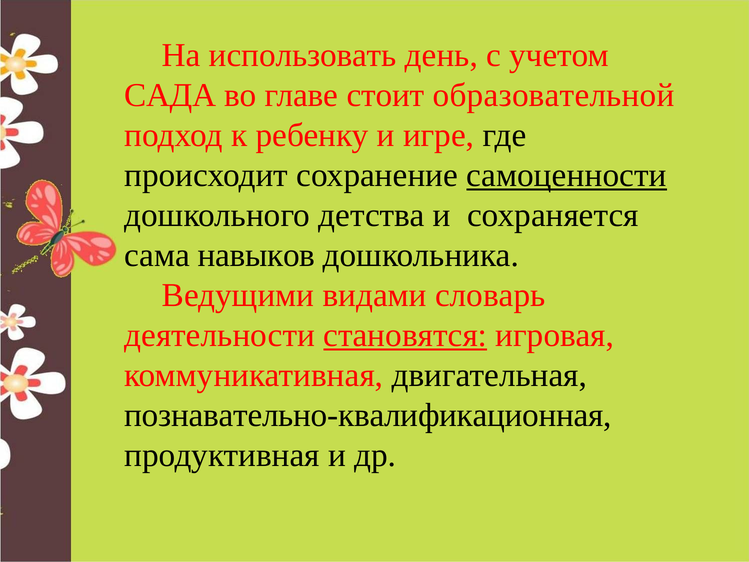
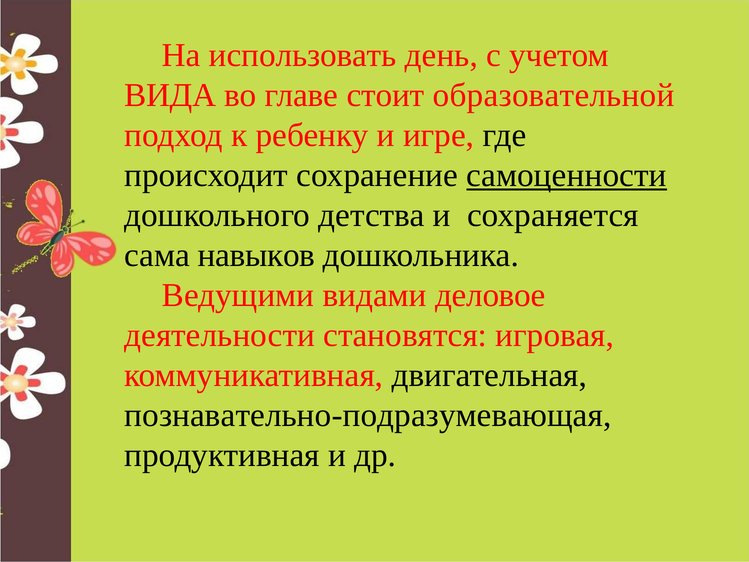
САДА: САДА -> ВИДА (170, 95)
словарь: словарь -> деловое (490, 295)
становятся underline: present -> none (405, 335)
познавательно-квалификационная: познавательно-квалификационная -> познавательно-подразумевающая (368, 415)
